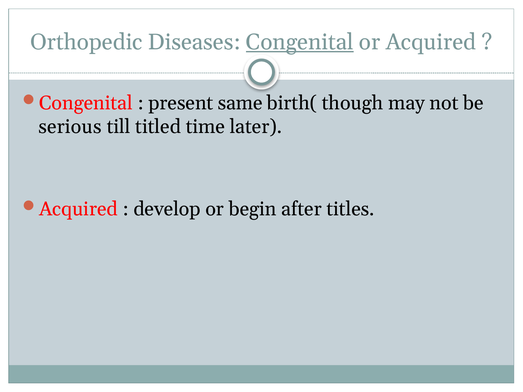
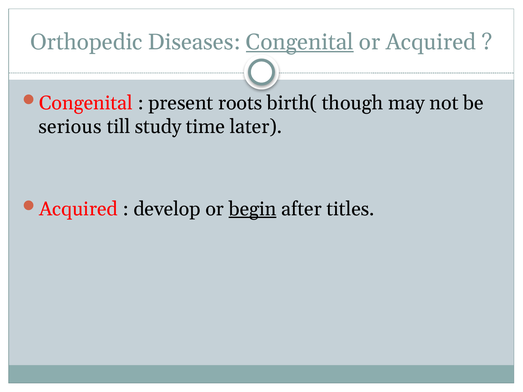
same: same -> roots (240, 103)
titled: titled -> study (158, 127)
begin underline: none -> present (253, 209)
